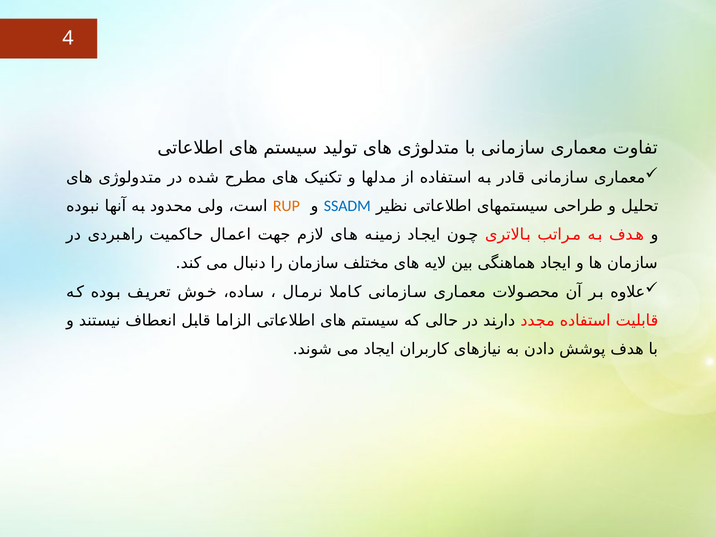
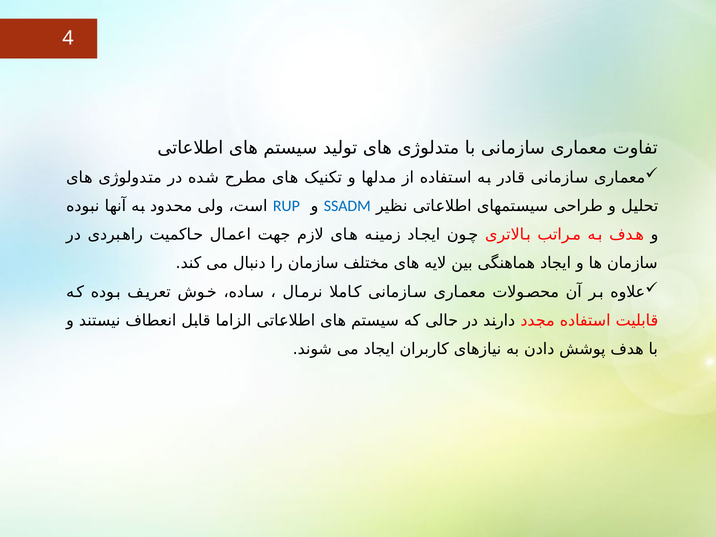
RUP colour: orange -> blue (286, 206)
